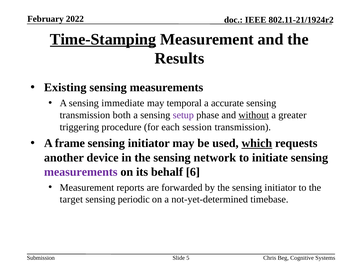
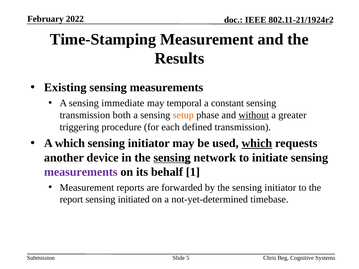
Time-Stamping underline: present -> none (103, 39)
accurate: accurate -> constant (227, 103)
setup colour: purple -> orange (183, 115)
session: session -> defined (197, 127)
A frame: frame -> which (70, 143)
sensing underline: none -> present (172, 158)
6: 6 -> 1 (193, 172)
target: target -> report (71, 200)
periodic: periodic -> initiated (134, 200)
